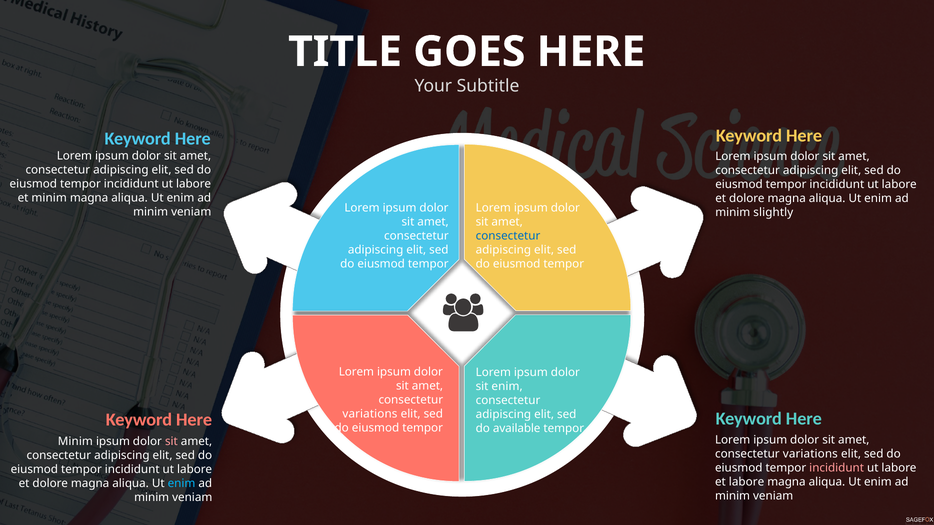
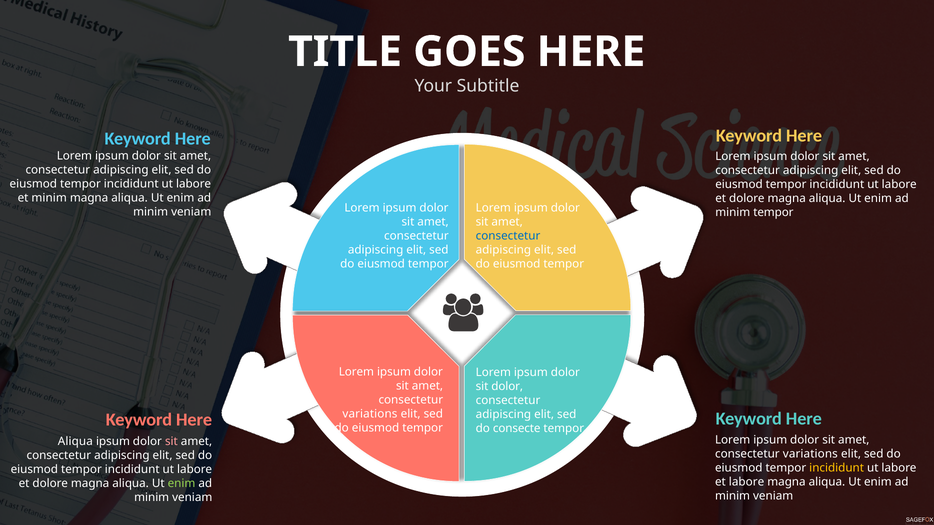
minim slightly: slightly -> tempor (773, 213)
sit enim: enim -> dolor (507, 387)
available: available -> consecte (517, 429)
Minim: Minim -> Aliqua (75, 442)
incididunt colour: pink -> yellow (837, 468)
enim colour: light blue -> light green (182, 484)
